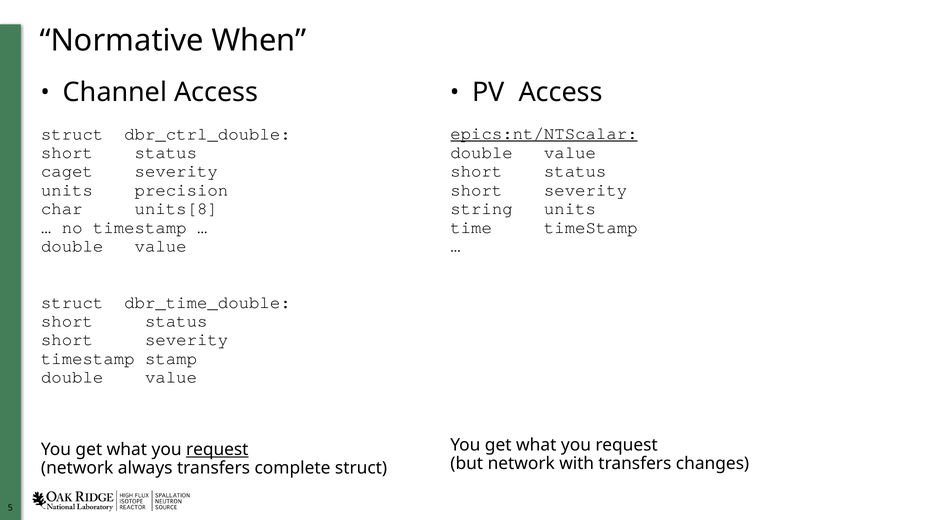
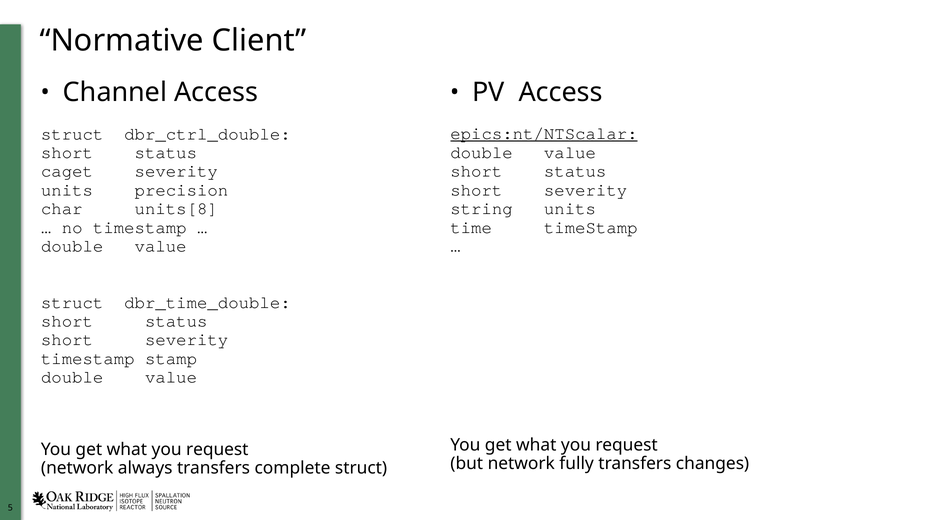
When: When -> Client (259, 41)
request underline: present -> none (217, 450)
with: with -> fully (577, 464)
